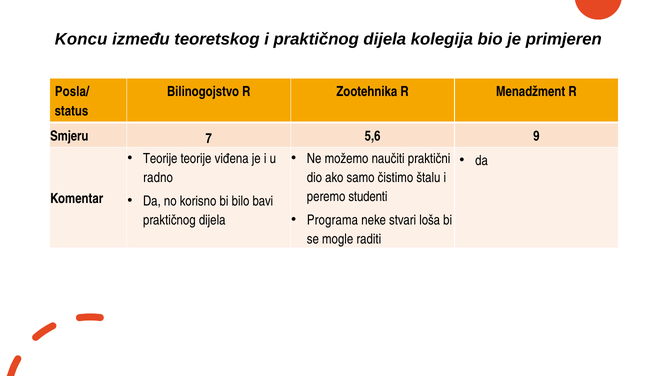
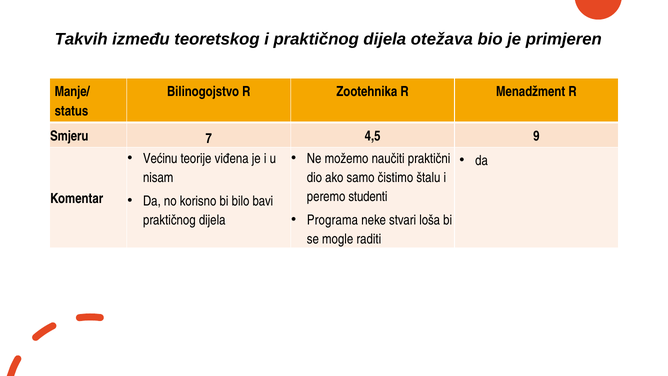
Koncu: Koncu -> Takvih (81, 39)
kolegija: kolegija -> otežava (442, 39)
Posla/: Posla/ -> Manje/ (72, 92)
5,6: 5,6 -> 4,5 (373, 136)
Teorije: Teorije -> Većinu (160, 158)
radno: radno -> nisam (158, 178)
